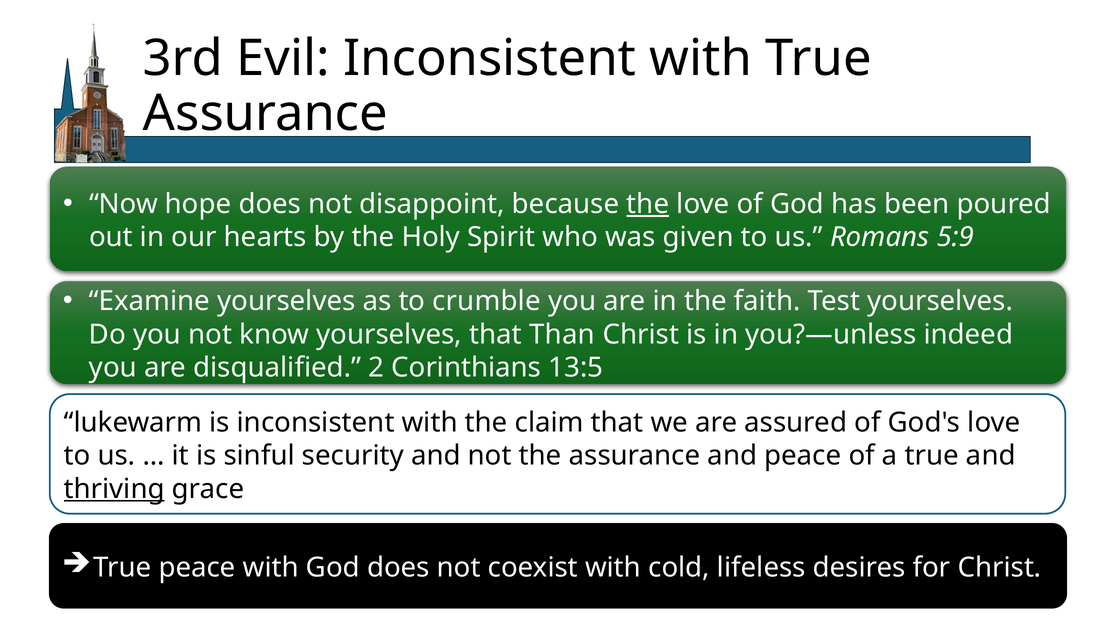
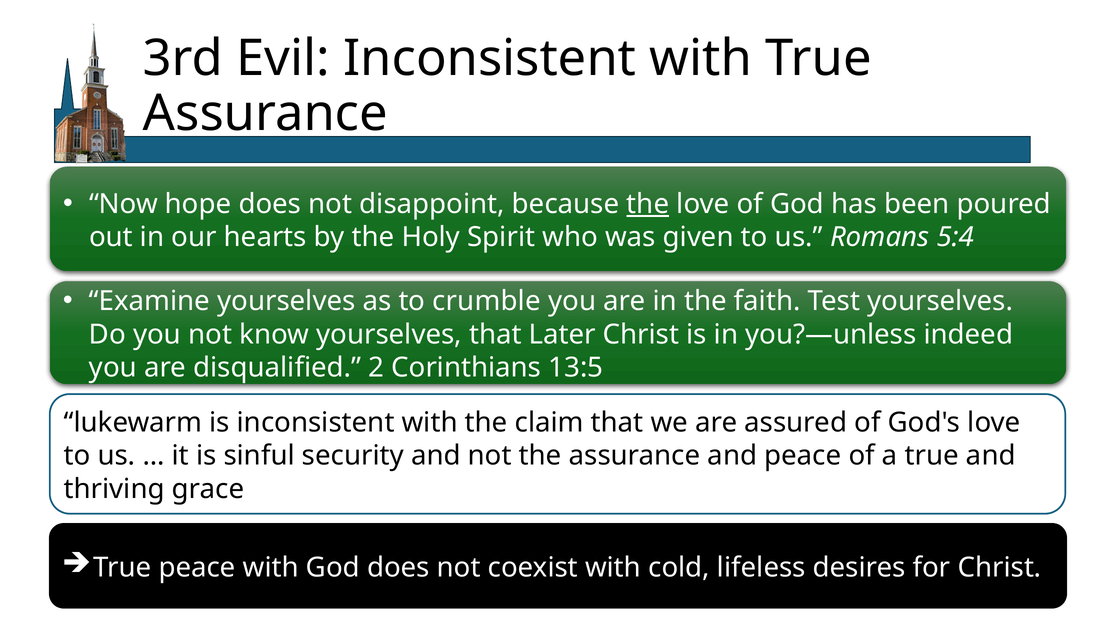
5:9: 5:9 -> 5:4 (955, 237)
Than: Than -> Later (562, 334)
thriving underline: present -> none (114, 489)
